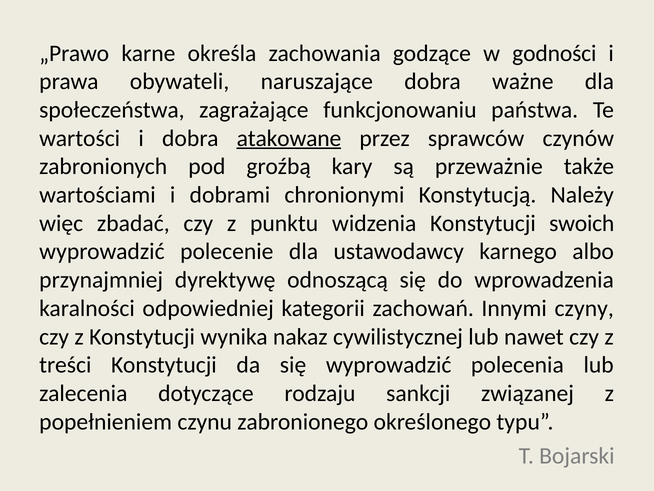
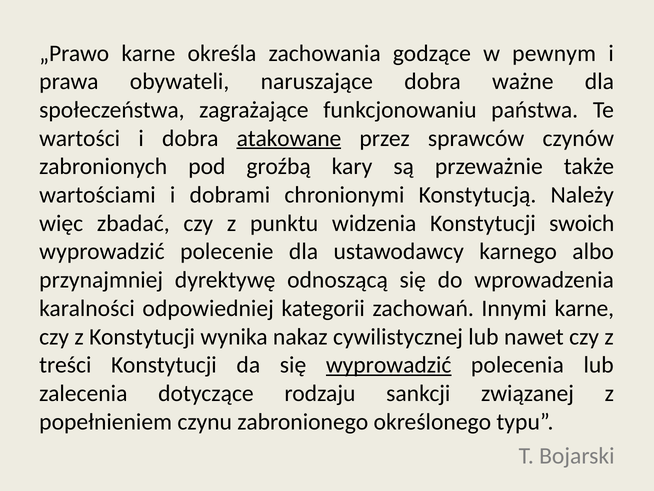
godności: godności -> pewnym (554, 53)
Innymi czyny: czyny -> karne (584, 308)
wyprowadzić underline: none -> present (389, 365)
